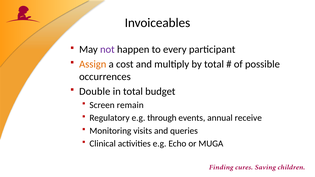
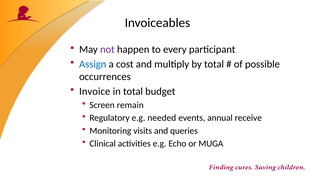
Assign colour: orange -> blue (93, 64)
Double: Double -> Invoice (95, 92)
through: through -> needed (162, 118)
